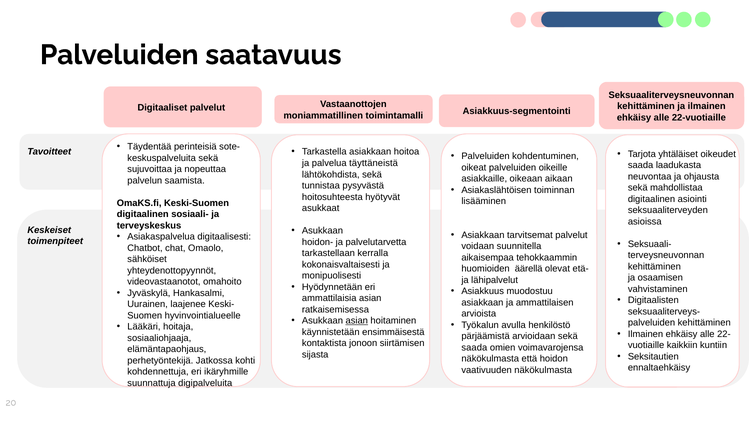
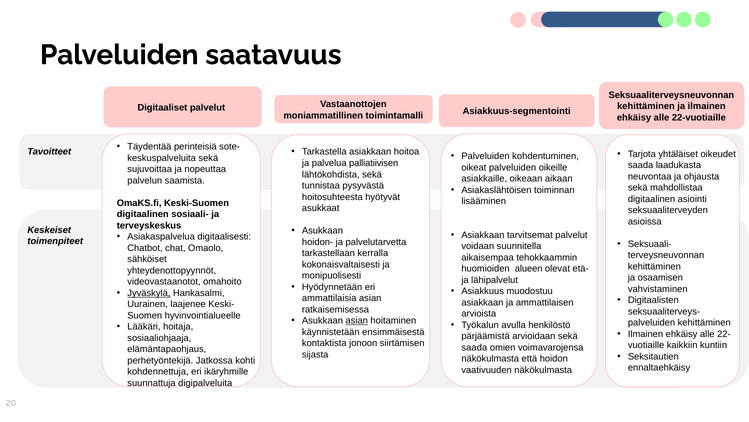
täyttäneistä: täyttäneistä -> palliatiivisen (374, 163)
äärellä: äärellä -> alueen (529, 268)
Jyväskylä underline: none -> present (149, 293)
